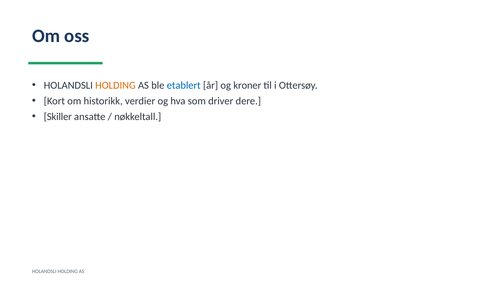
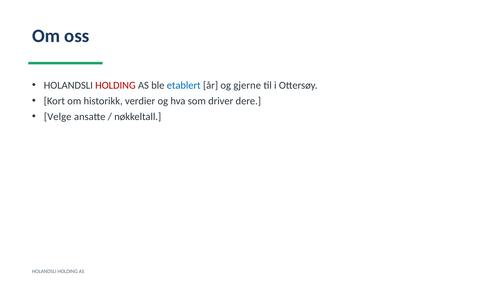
HOLDING colour: orange -> red (115, 85)
kroner: kroner -> gjerne (247, 85)
Skiller: Skiller -> Velge (58, 117)
